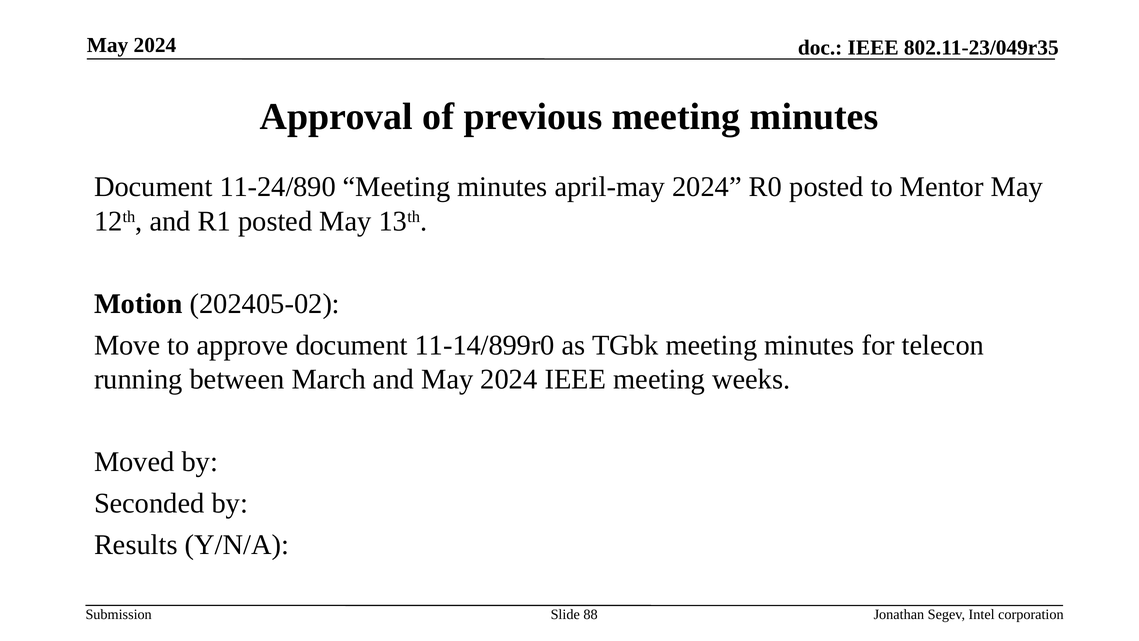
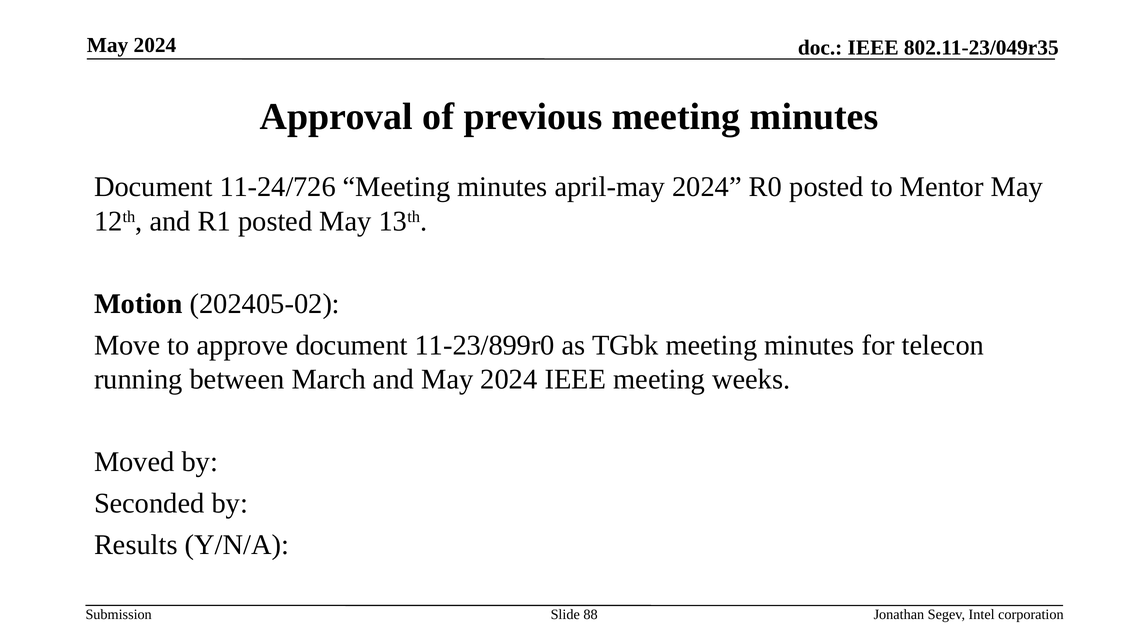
11-24/890: 11-24/890 -> 11-24/726 (278, 187)
11-14/899r0: 11-14/899r0 -> 11-23/899r0 (485, 345)
